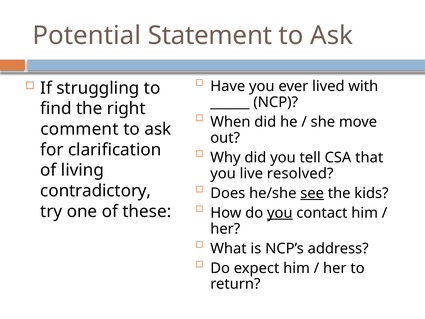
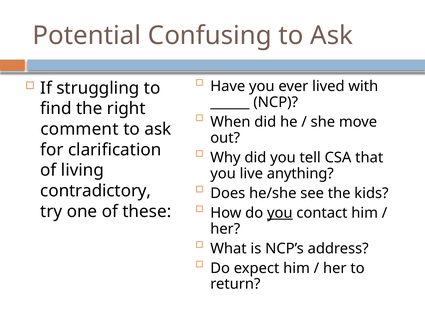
Statement: Statement -> Confusing (210, 35)
resolved: resolved -> anything (300, 173)
see underline: present -> none (312, 193)
